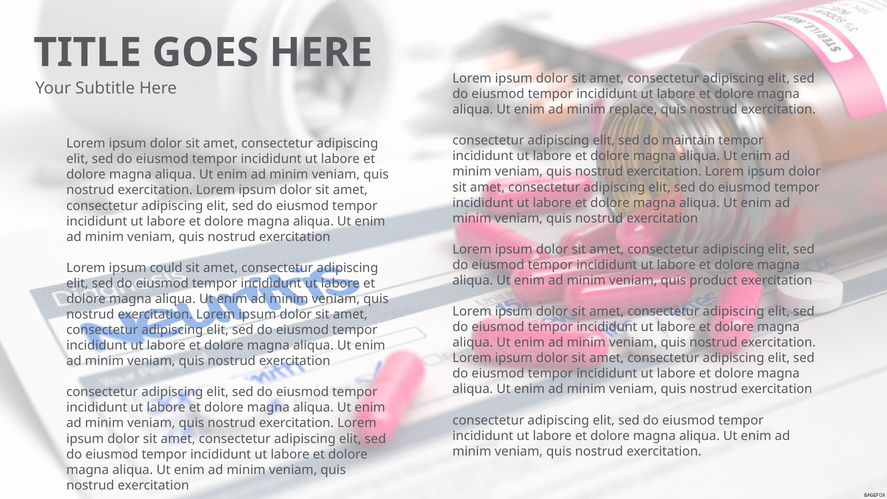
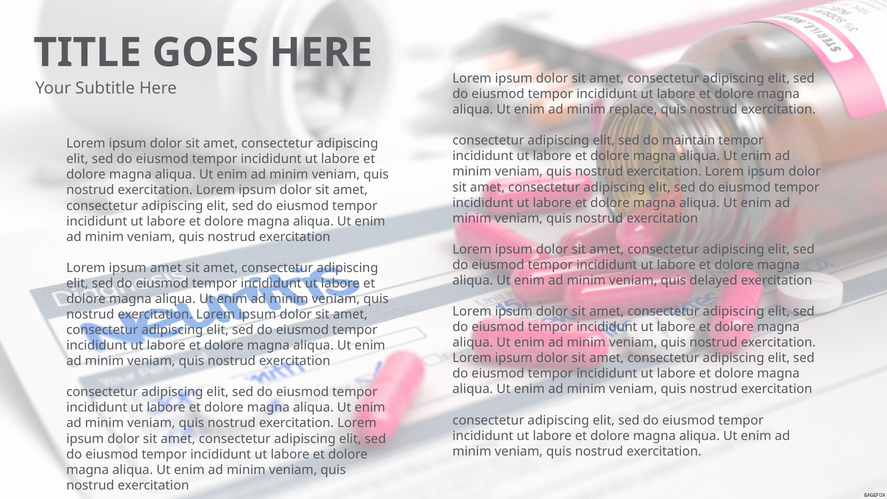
ipsum could: could -> amet (166, 268)
product: product -> delayed (713, 280)
